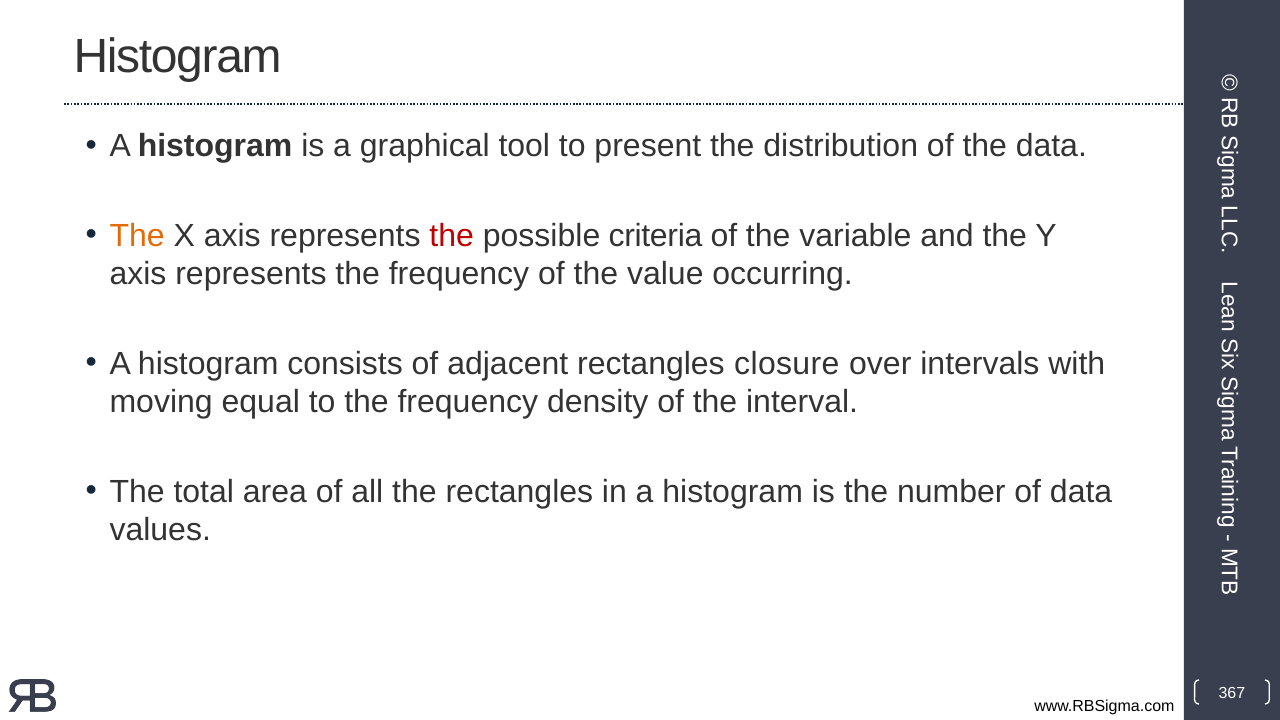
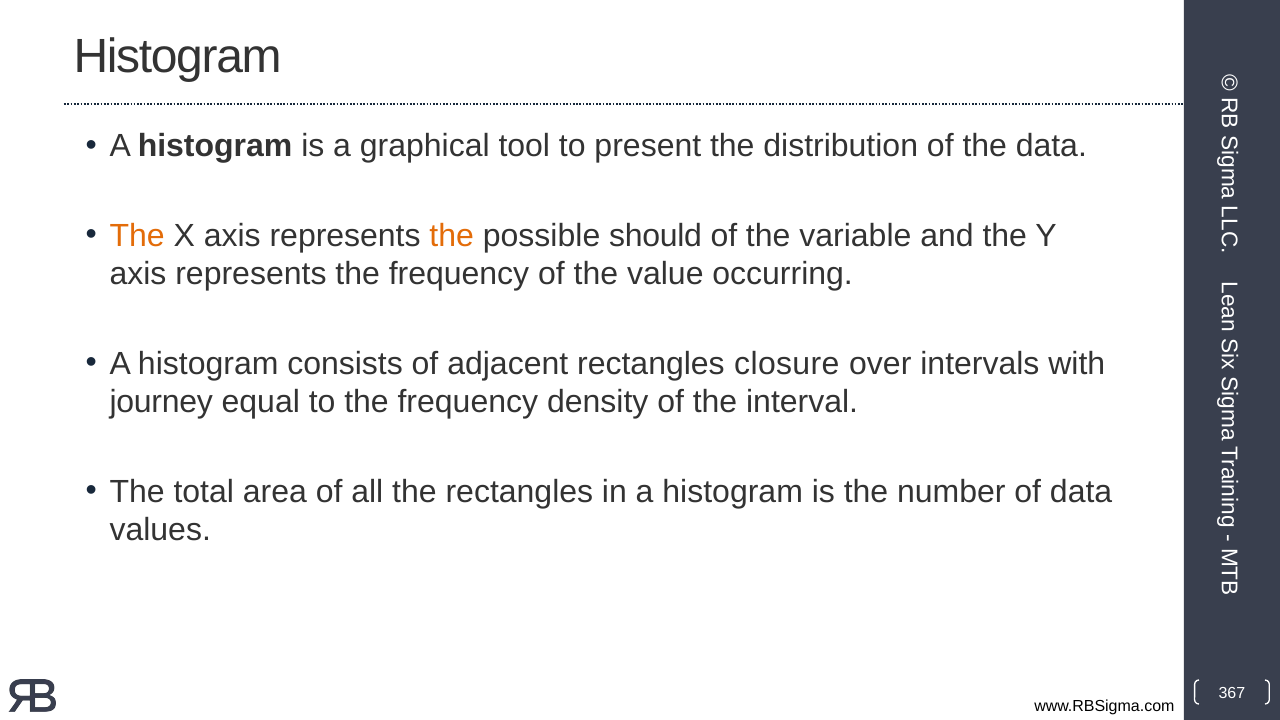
the colour: red -> orange (452, 236)
criteria: criteria -> should (656, 236)
moving: moving -> journey (161, 402)
